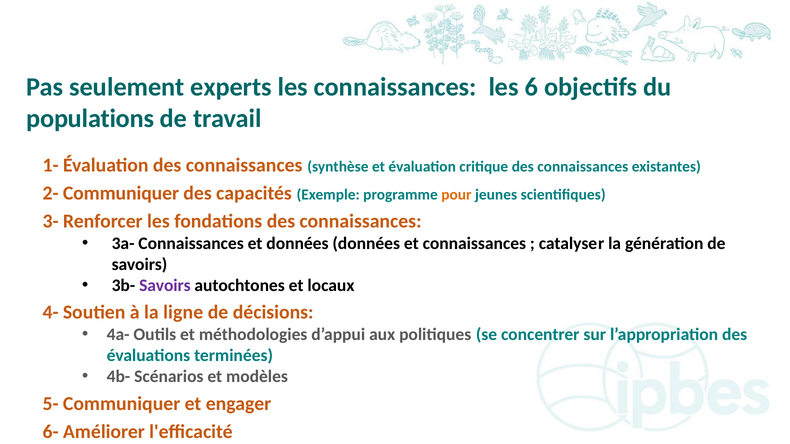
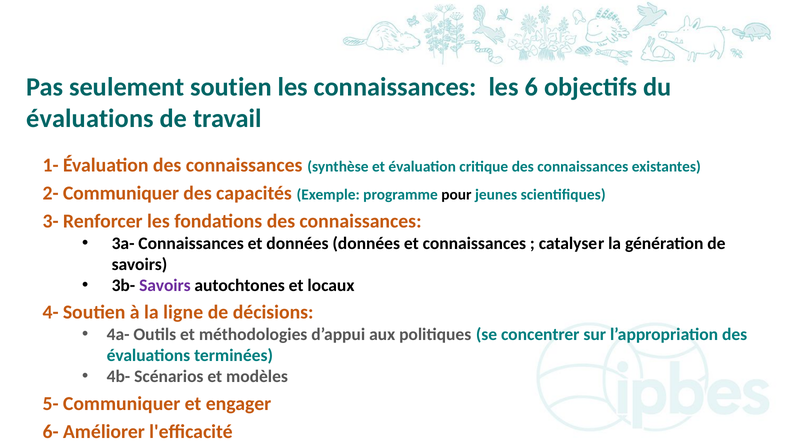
seulement experts: experts -> soutien (231, 87)
populations: populations -> évaluations (90, 119)
pour colour: orange -> black (456, 195)
